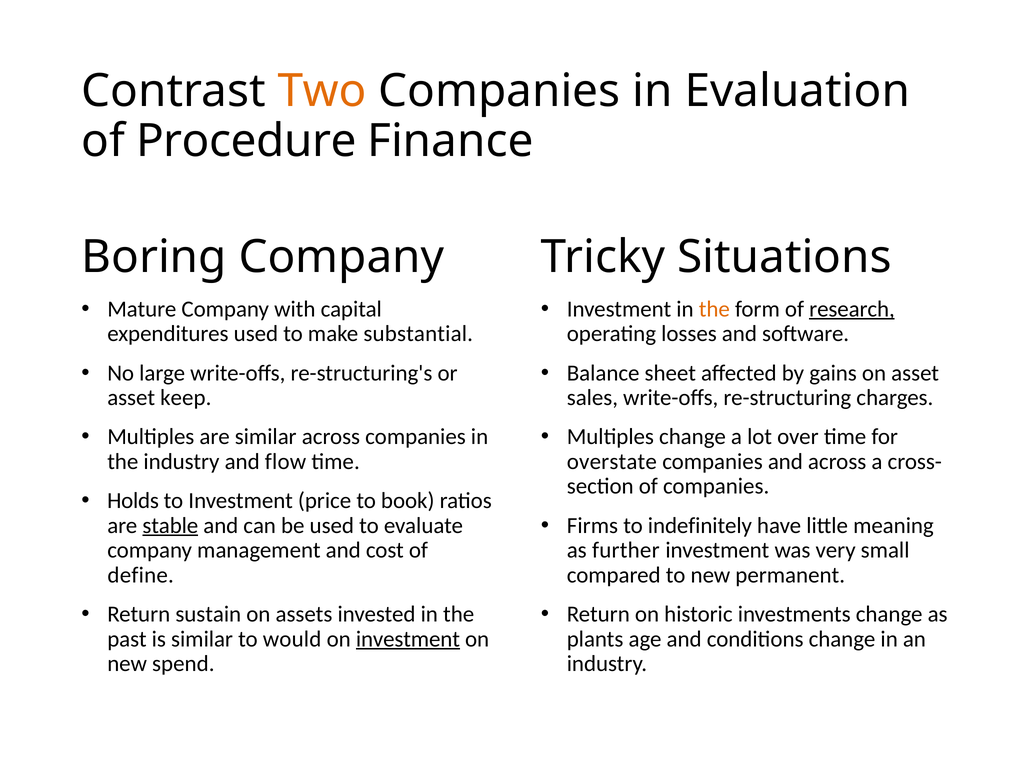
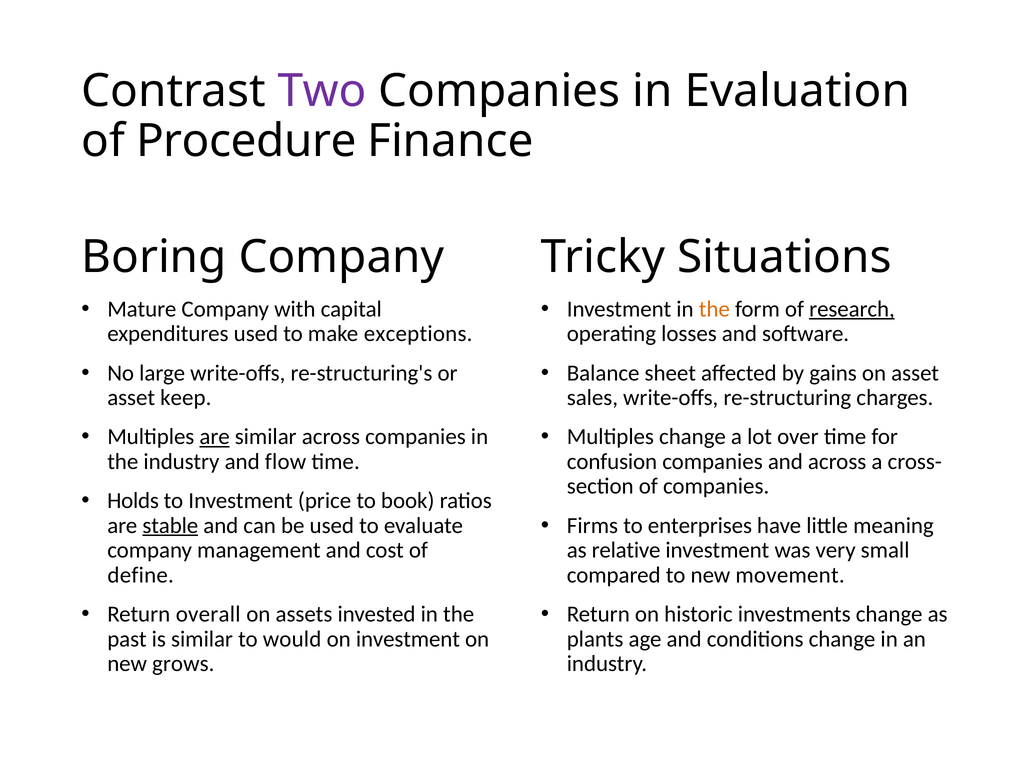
Two colour: orange -> purple (322, 91)
substantial: substantial -> exceptions (418, 334)
are underline: none -> present (215, 437)
overstate: overstate -> confusion (612, 461)
indefinitely: indefinitely -> enterprises (700, 525)
further: further -> relative (626, 550)
permanent: permanent -> movement (790, 575)
sustain: sustain -> overall (208, 614)
investment underline: present -> none (408, 639)
spend: spend -> grows (183, 663)
